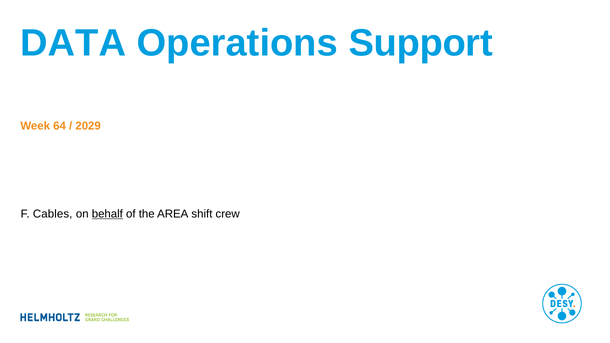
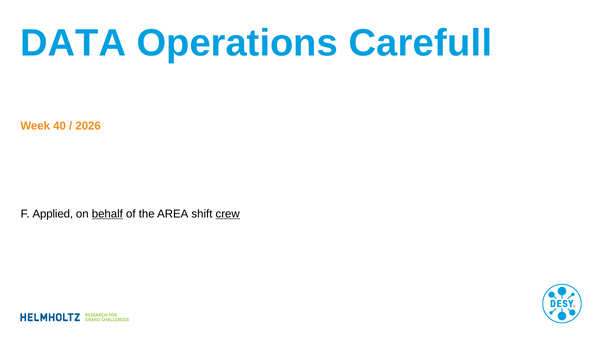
Support: Support -> Carefull (420, 43)
64: 64 -> 40 (60, 126)
2029: 2029 -> 2026 (88, 126)
Cables: Cables -> Applied (53, 214)
crew underline: none -> present (228, 214)
